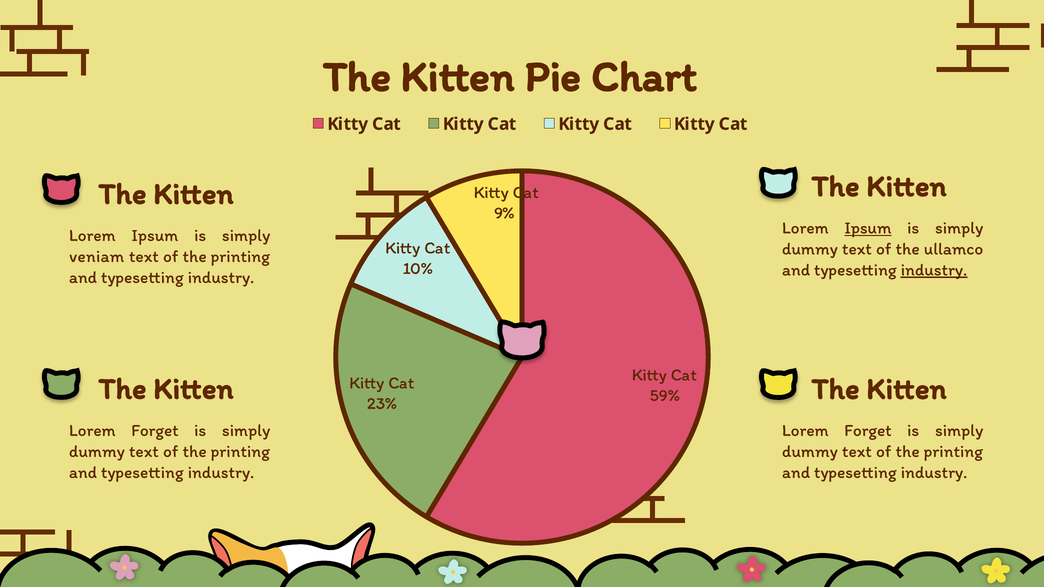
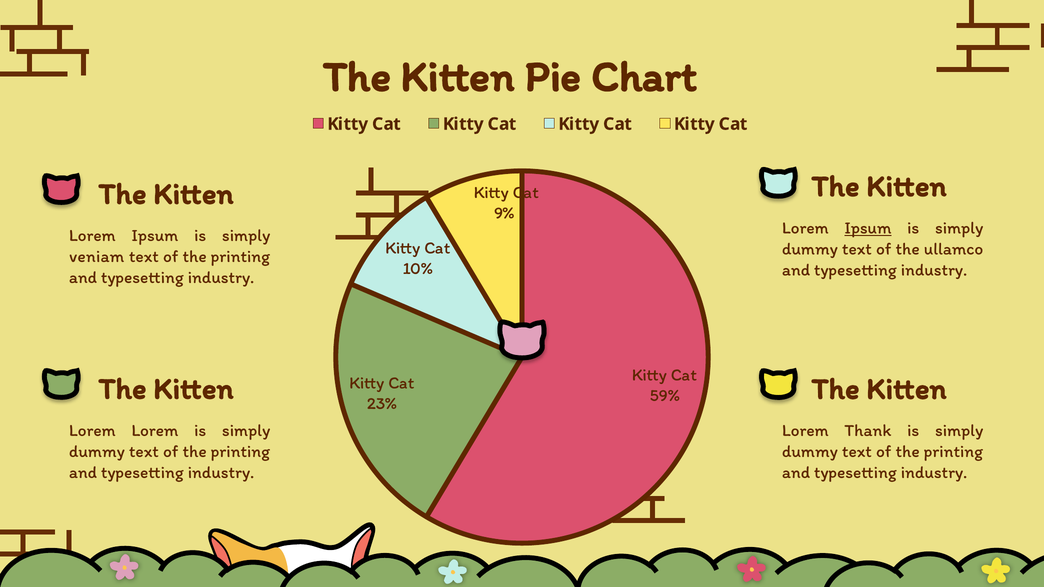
industry underline: present -> none (934, 270)
Forget: Forget -> Lorem (155, 431)
Forget: Forget -> Thank (868, 431)
